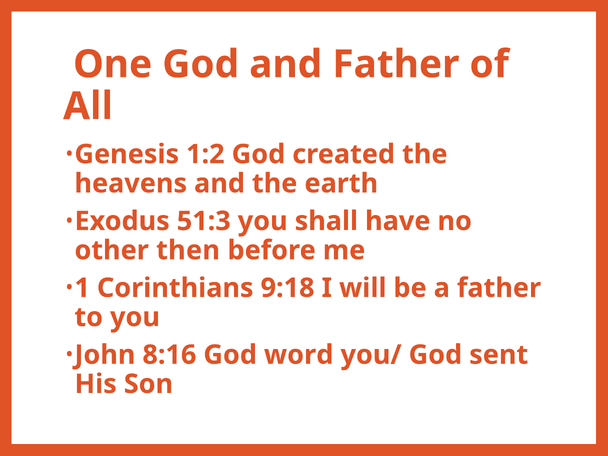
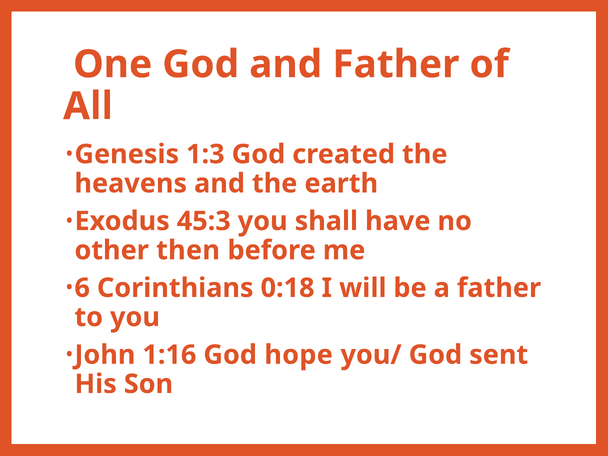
1:2: 1:2 -> 1:3 (205, 154)
51:3: 51:3 -> 45:3 (204, 221)
1: 1 -> 6 (82, 288)
9:18: 9:18 -> 0:18 (288, 288)
8:16: 8:16 -> 1:16 (169, 355)
word: word -> hope (299, 355)
